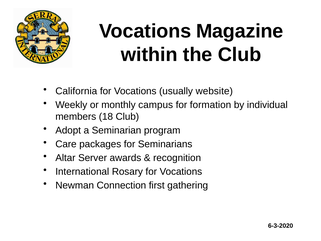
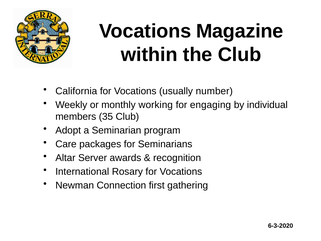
website: website -> number (214, 91)
campus: campus -> working (156, 105)
formation: formation -> engaging (210, 105)
18: 18 -> 35 (106, 117)
